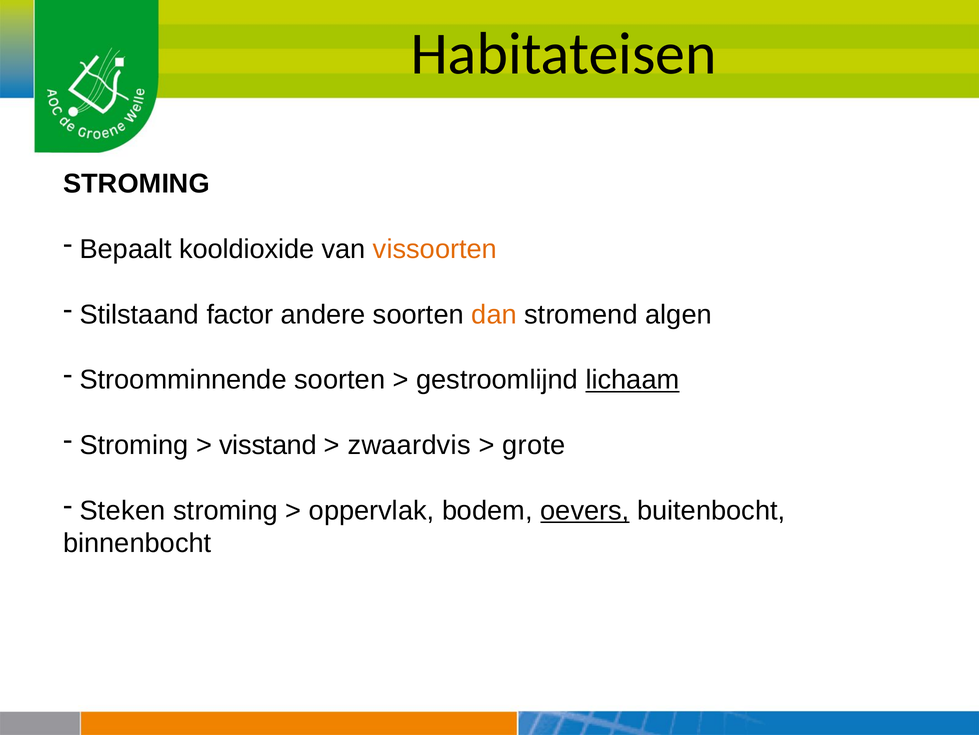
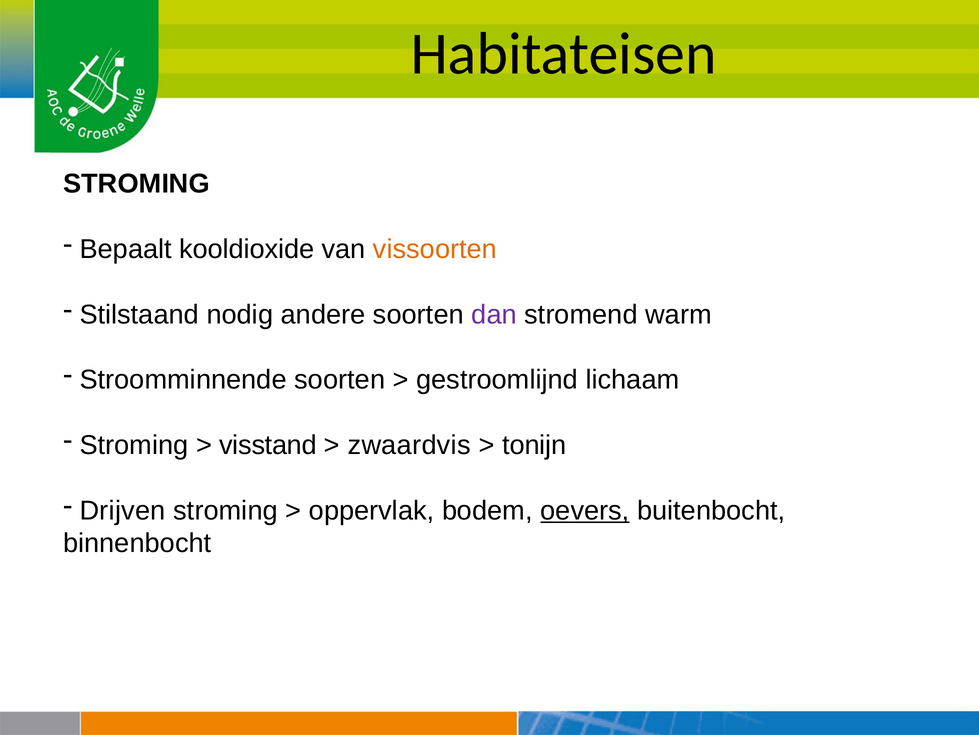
factor: factor -> nodig (240, 314)
dan colour: orange -> purple (494, 314)
algen: algen -> warm (679, 314)
lichaam underline: present -> none (633, 379)
grote: grote -> tonijn (534, 445)
Steken: Steken -> Drijven (123, 510)
